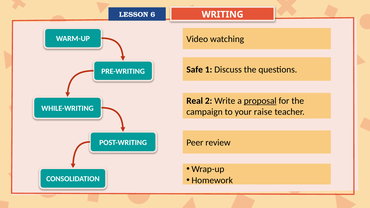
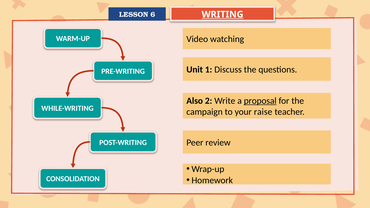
WRITING underline: none -> present (223, 14)
Safe: Safe -> Unit (195, 70)
Real: Real -> Also (195, 101)
